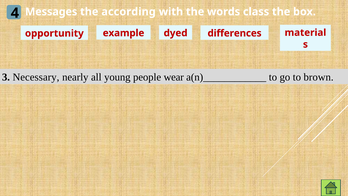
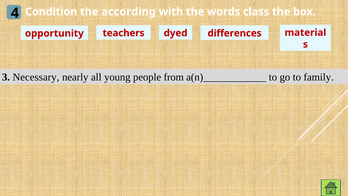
Messages: Messages -> Condition (51, 12)
example: example -> teachers (124, 33)
wear: wear -> from (174, 77)
brown: brown -> family (319, 77)
